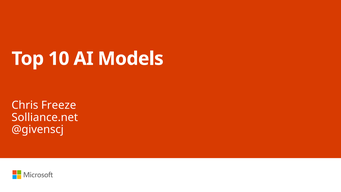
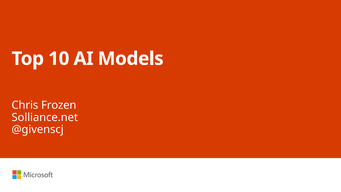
Freeze: Freeze -> Frozen (59, 105)
